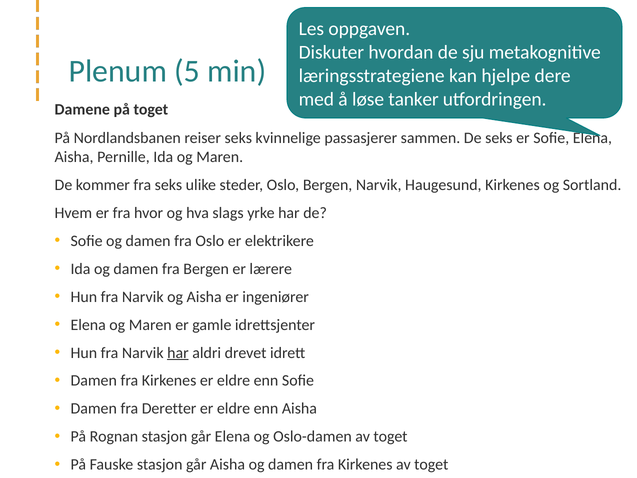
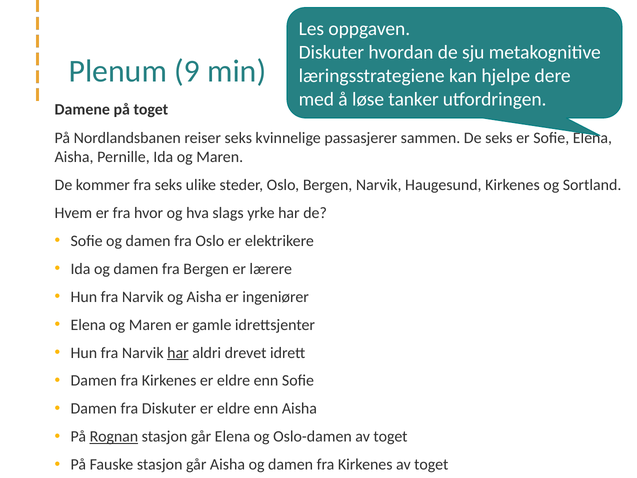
5: 5 -> 9 (187, 71)
fra Deretter: Deretter -> Diskuter (169, 408)
Rognan underline: none -> present (114, 436)
